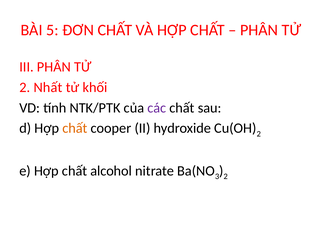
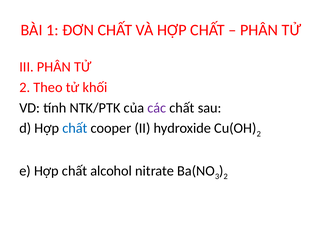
5: 5 -> 1 (52, 30)
Nhất: Nhất -> Theo (48, 87)
chất colour: orange -> blue (75, 128)
